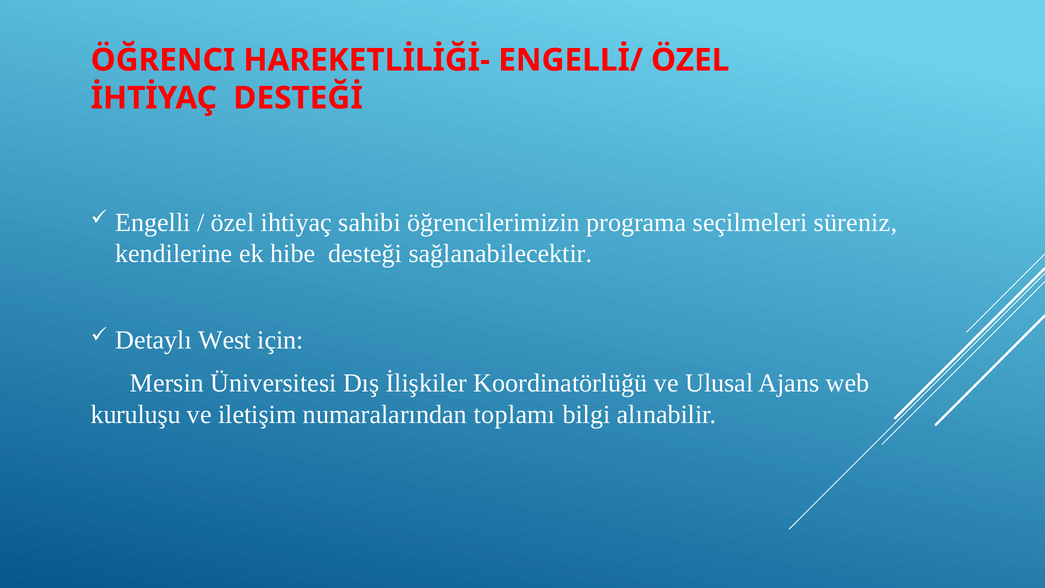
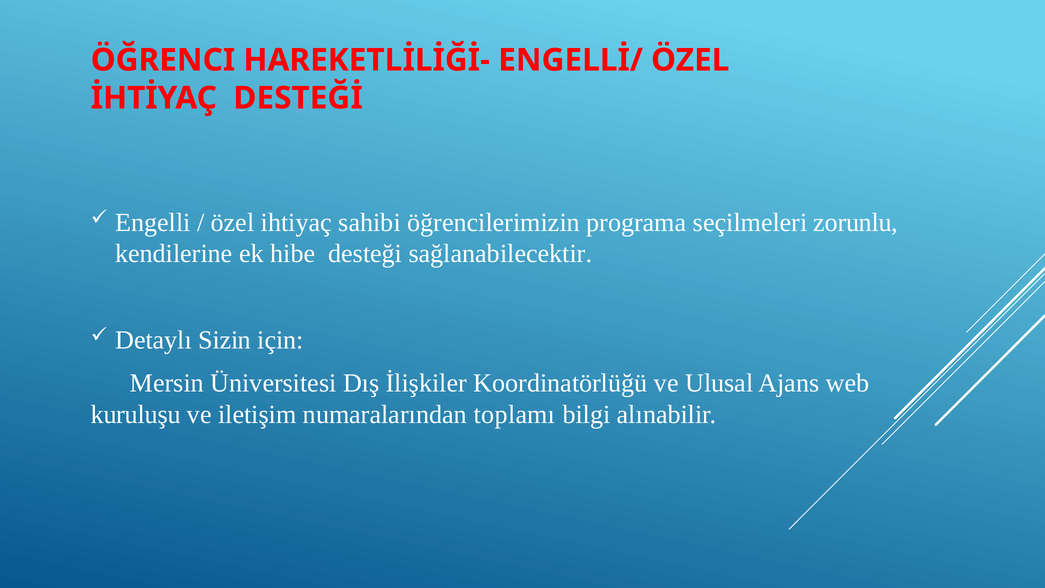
süreniz: süreniz -> zorunlu (856, 222)
West: West -> Sizin (225, 340)
